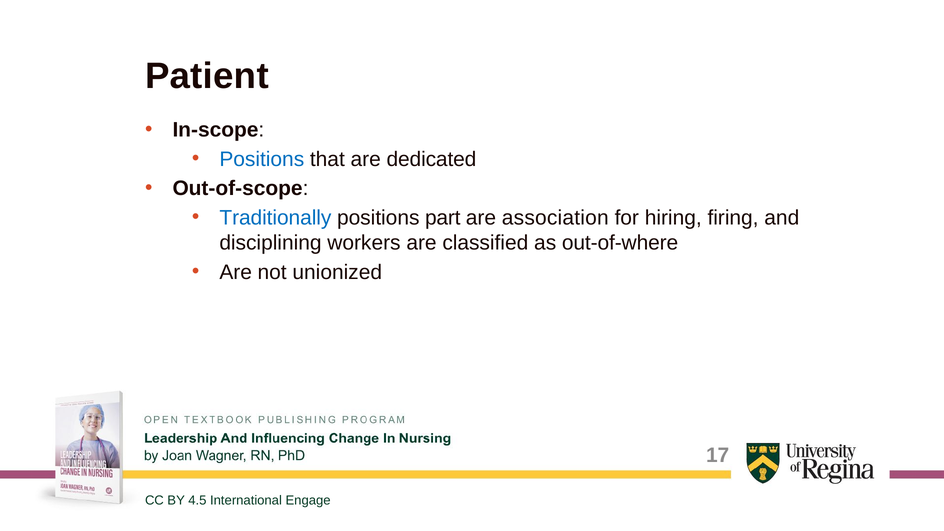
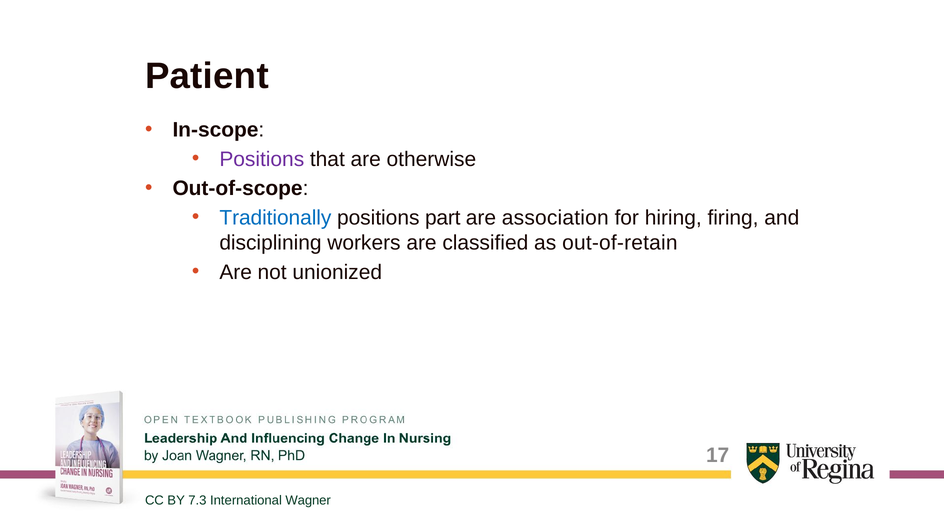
Positions colour: blue -> purple (262, 159)
dedicated: dedicated -> otherwise (431, 159)
out-of-where: out-of-where -> out-of-retain (620, 243)
4.5: 4.5 -> 7.3 (197, 501)
Engage: Engage -> Wagner (308, 501)
